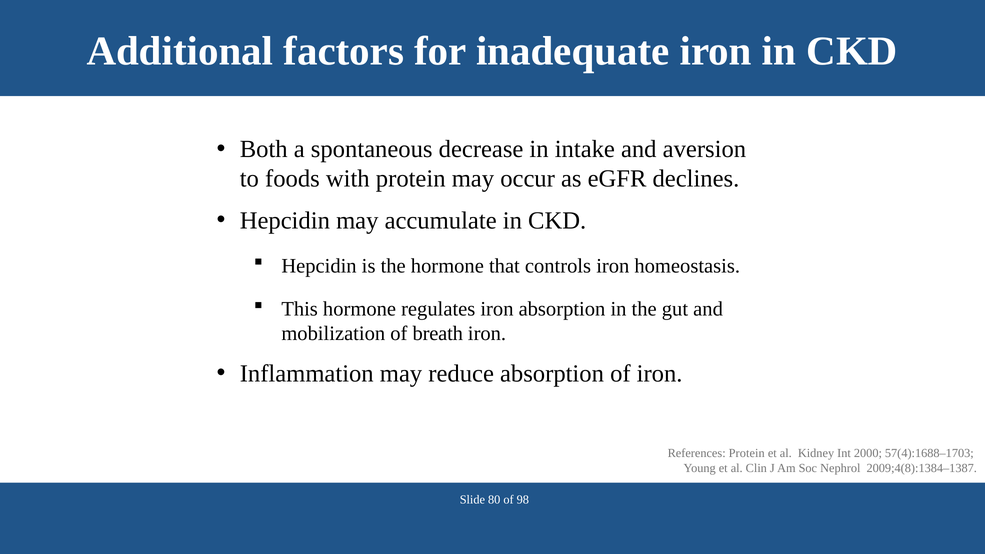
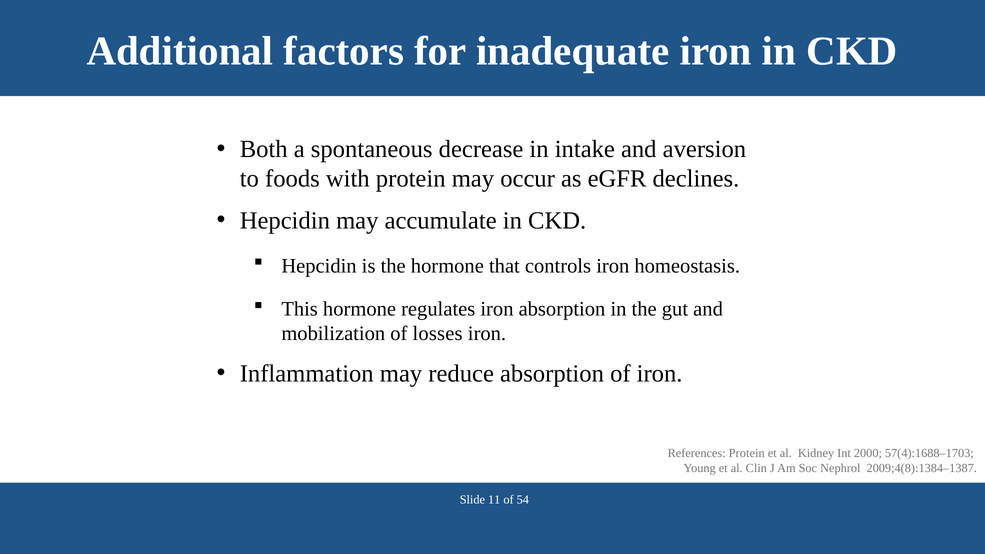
breath: breath -> losses (438, 334)
80: 80 -> 11 (494, 500)
98: 98 -> 54 (523, 500)
